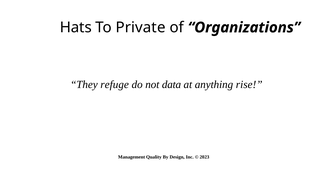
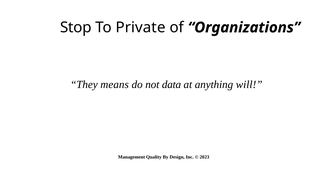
Hats: Hats -> Stop (76, 28)
refuge: refuge -> means (115, 85)
rise: rise -> will (249, 85)
